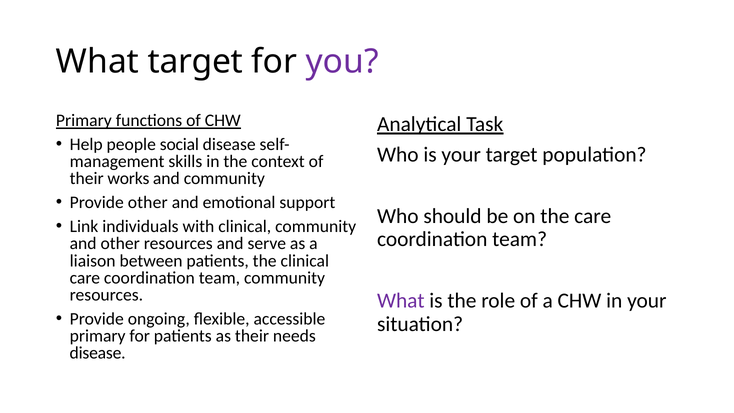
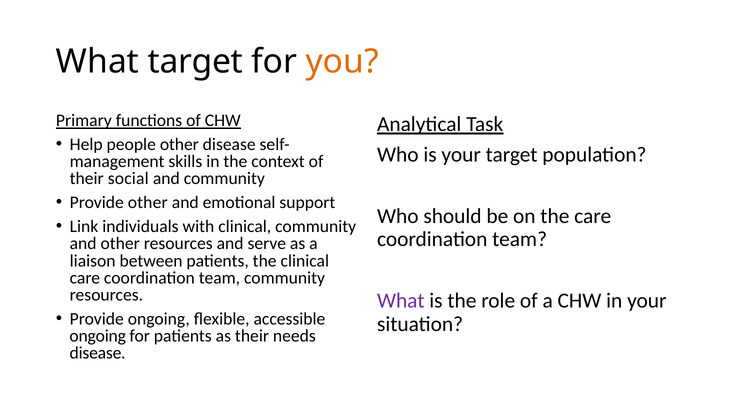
you colour: purple -> orange (342, 62)
people social: social -> other (179, 144)
works: works -> social (128, 179)
primary: primary -> ongoing (98, 336)
